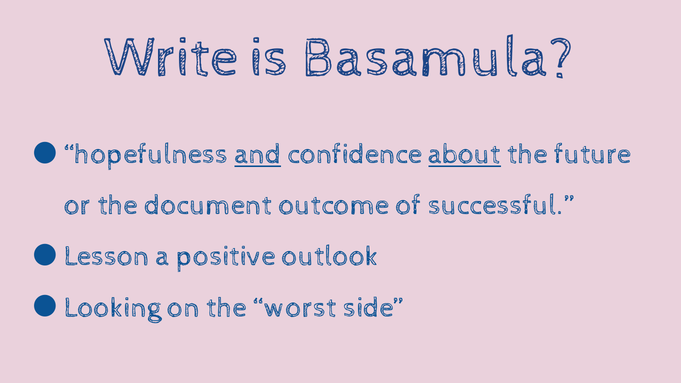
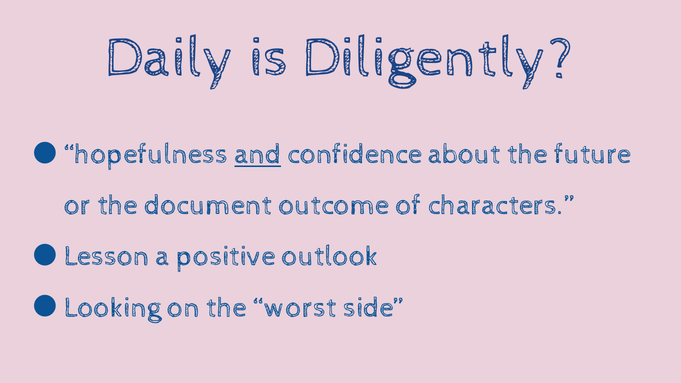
Write: Write -> Daily (171, 57)
Basamula: Basamula -> Diligently (439, 57)
about underline: present -> none (465, 154)
successful: successful -> characters (501, 205)
